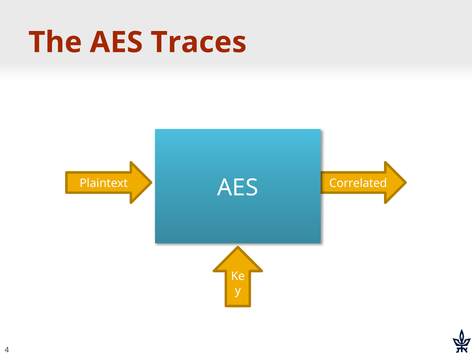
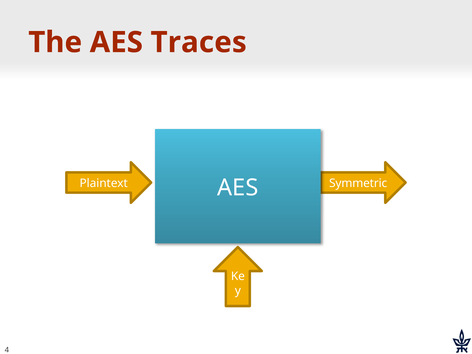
Correlated: Correlated -> Symmetric (358, 183)
